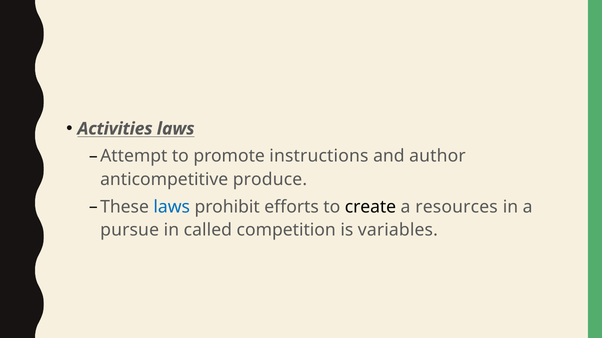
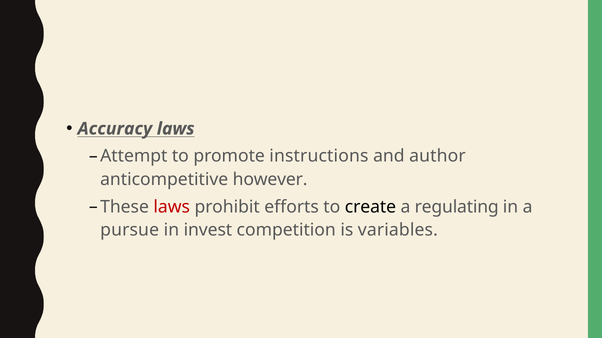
Activities: Activities -> Accuracy (115, 129)
produce: produce -> however (270, 180)
laws colour: blue -> red (172, 207)
resources: resources -> regulating (457, 207)
called: called -> invest (208, 230)
